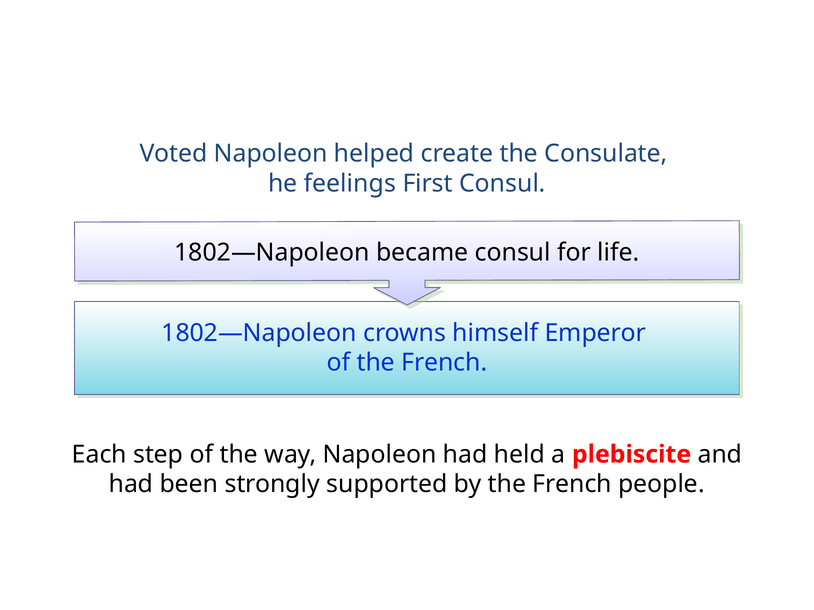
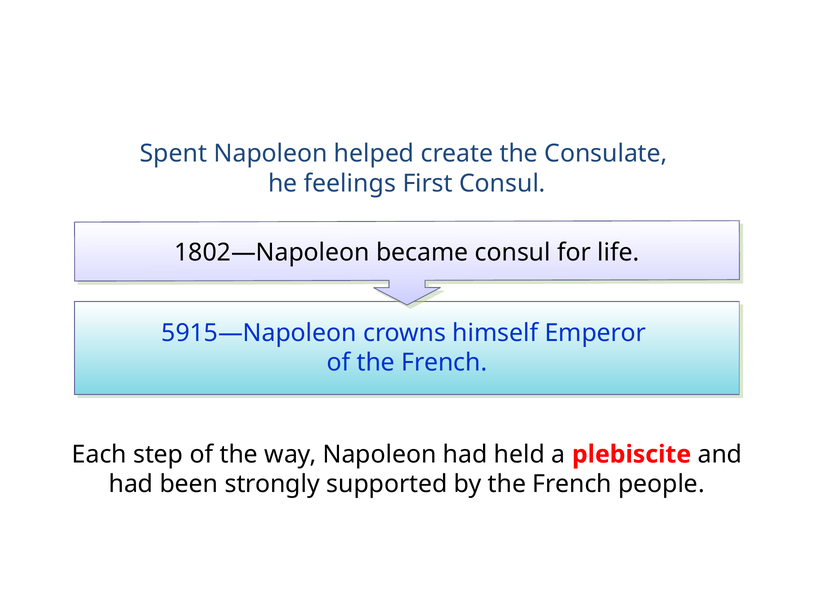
Voted: Voted -> Spent (173, 154)
1802—Napoleon: 1802—Napoleon -> 5915—Napoleon (259, 333)
